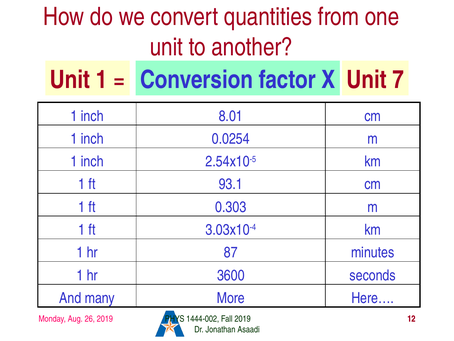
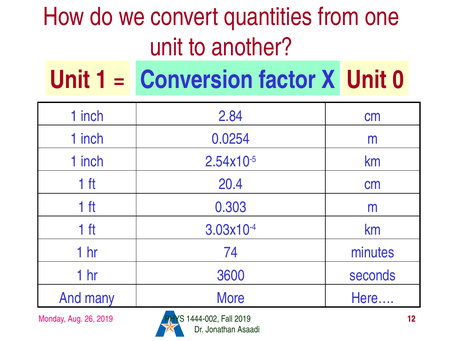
7: 7 -> 0 (398, 80)
8.01: 8.01 -> 2.84 (231, 116)
93.1: 93.1 -> 20.4 (231, 184)
87: 87 -> 74 (231, 252)
